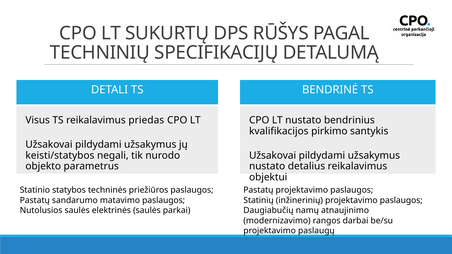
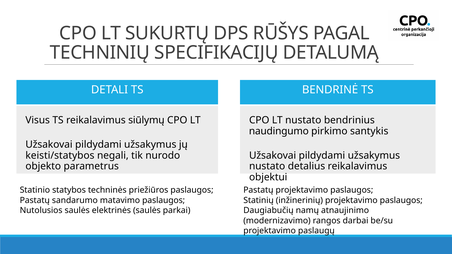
priedas: priedas -> siūlymų (146, 120)
kvalifikacijos: kvalifikacijos -> naudingumo (279, 131)
